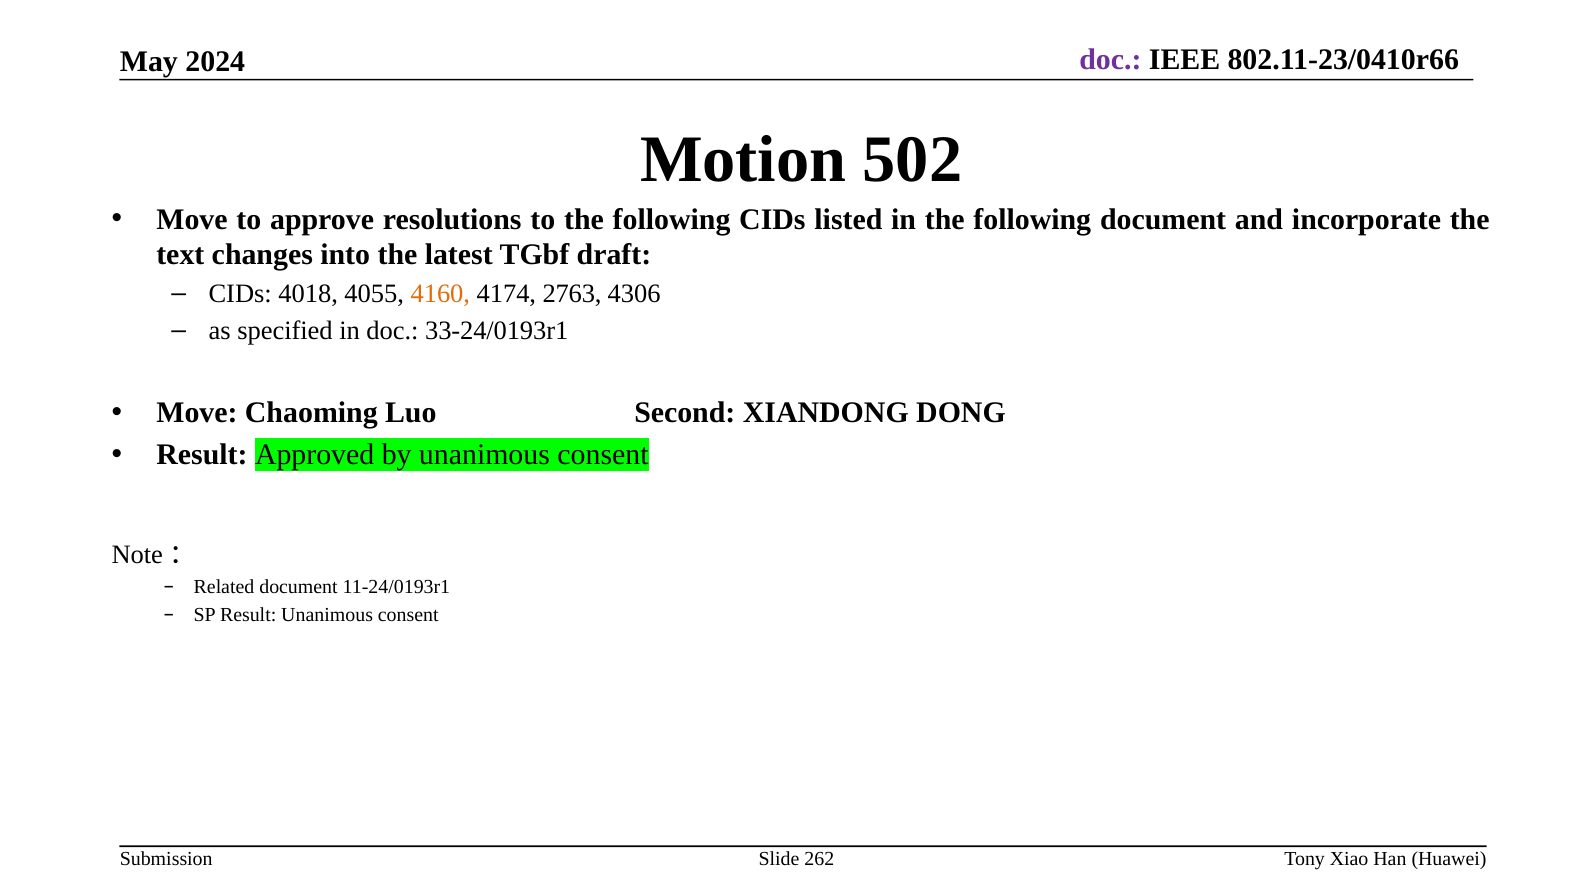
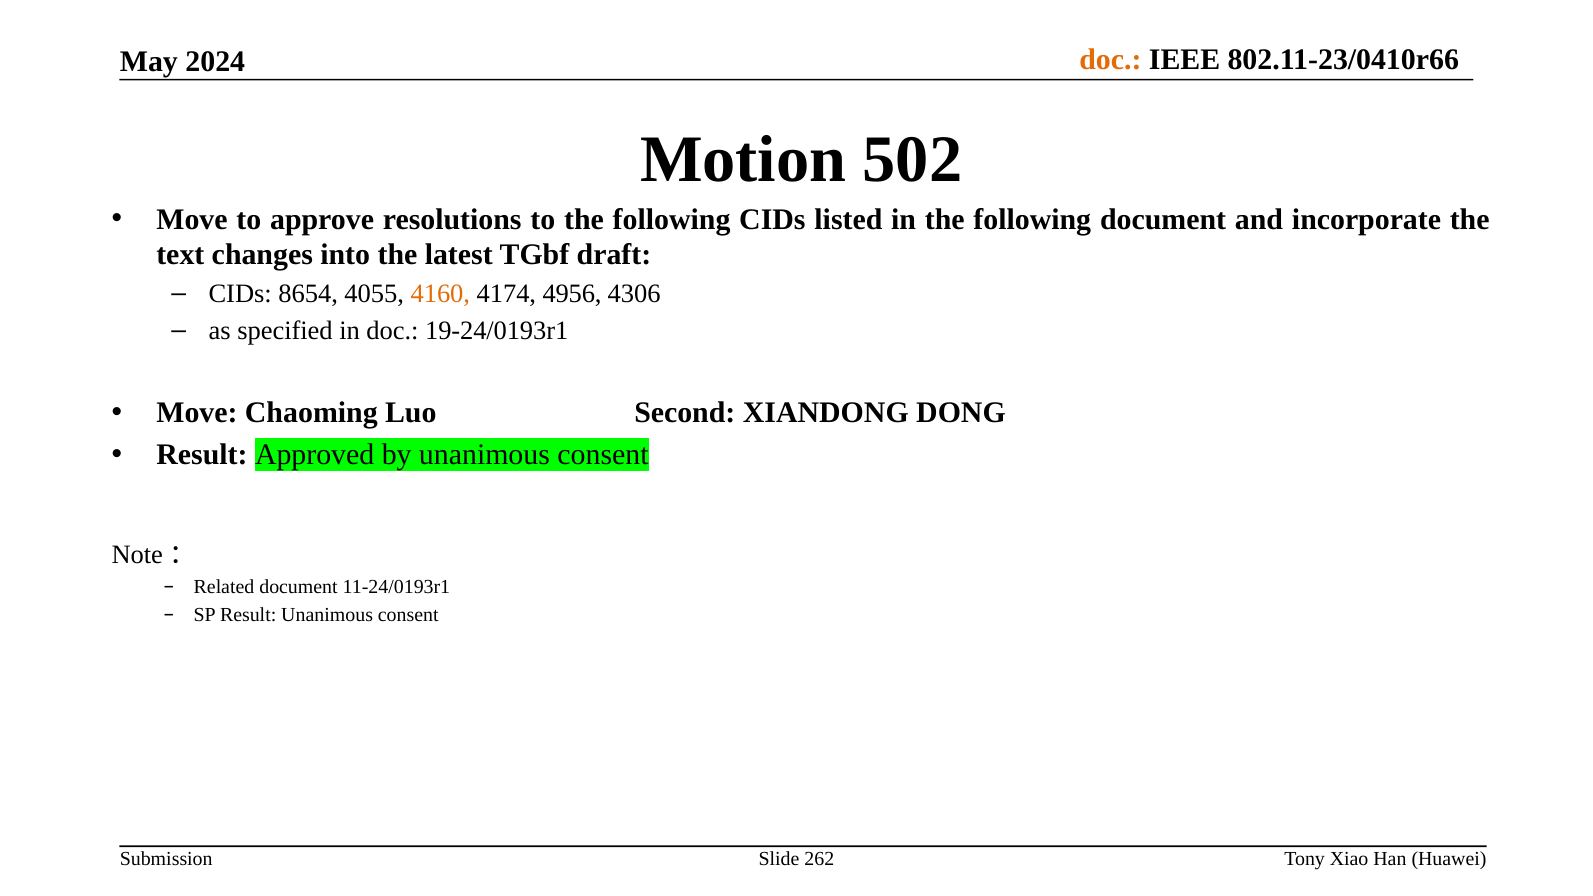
doc colour: purple -> orange (1110, 60)
4018: 4018 -> 8654 (308, 294)
2763: 2763 -> 4956 (572, 294)
33-24/0193r1: 33-24/0193r1 -> 19-24/0193r1 (497, 331)
